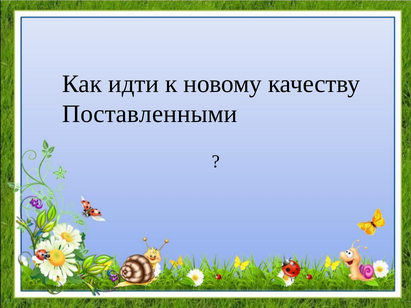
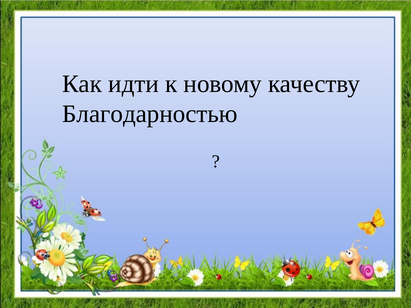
Поставленными: Поставленными -> Благодарностью (150, 114)
